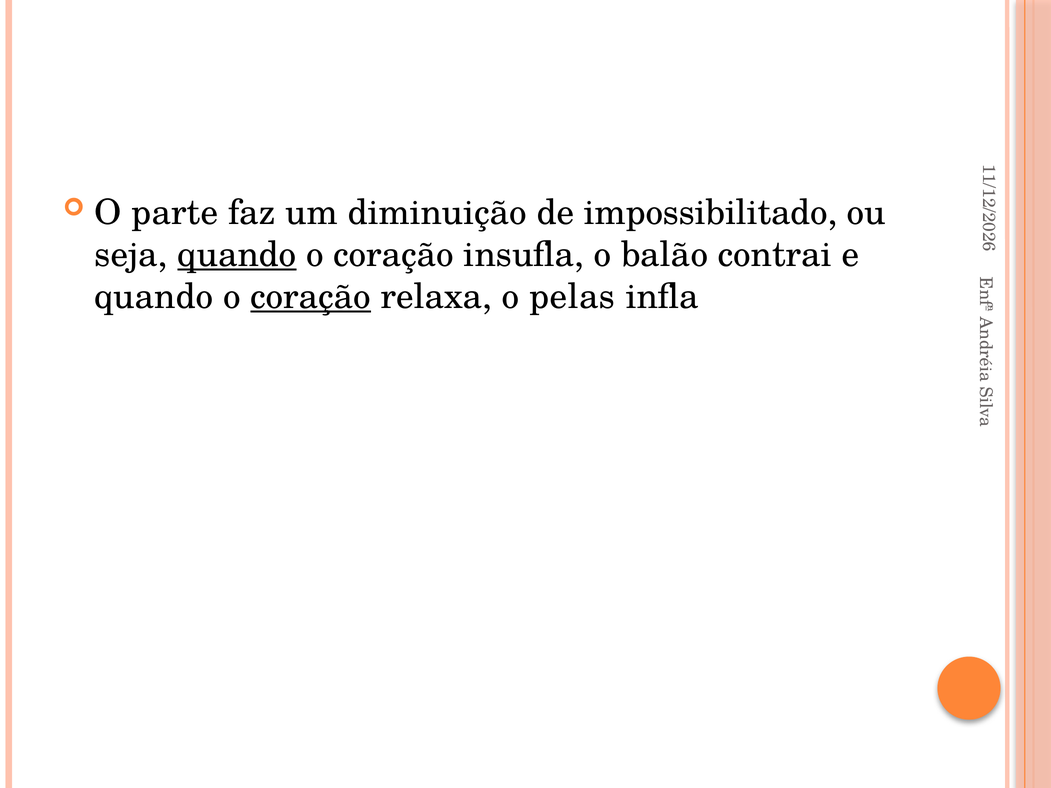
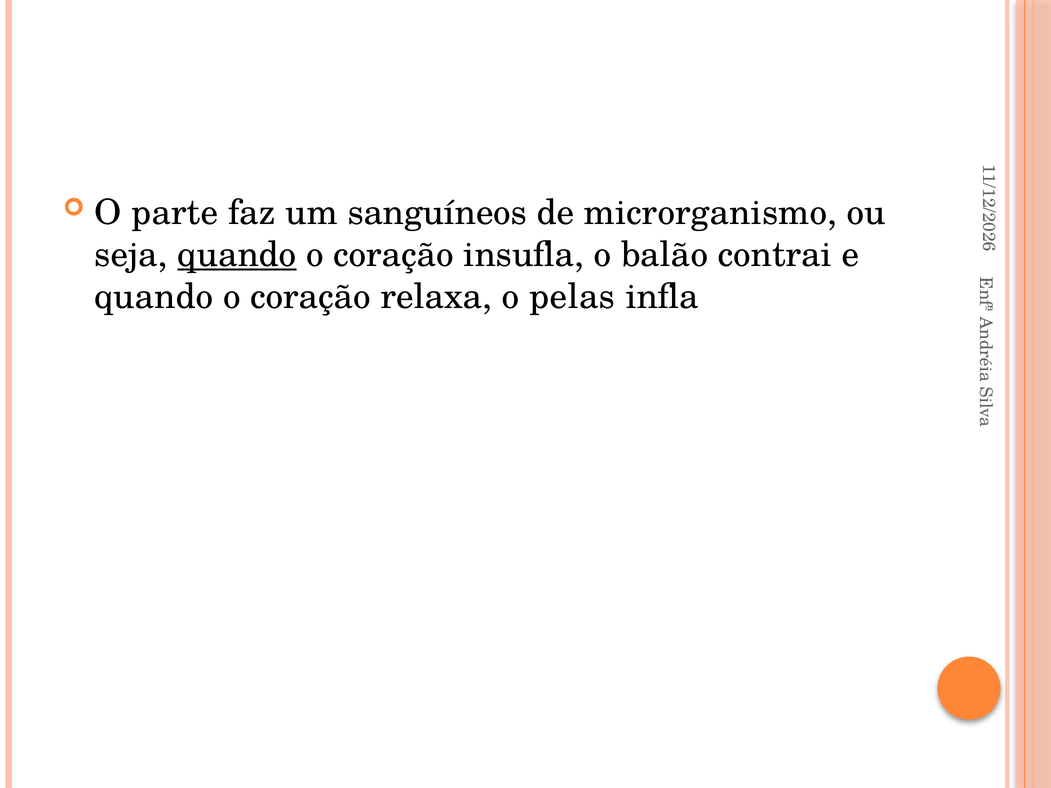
diminuição: diminuição -> sanguíneos (437, 213)
impossibilitado: impossibilitado -> microrganismo (710, 213)
coração underline: present -> none (311, 297)
